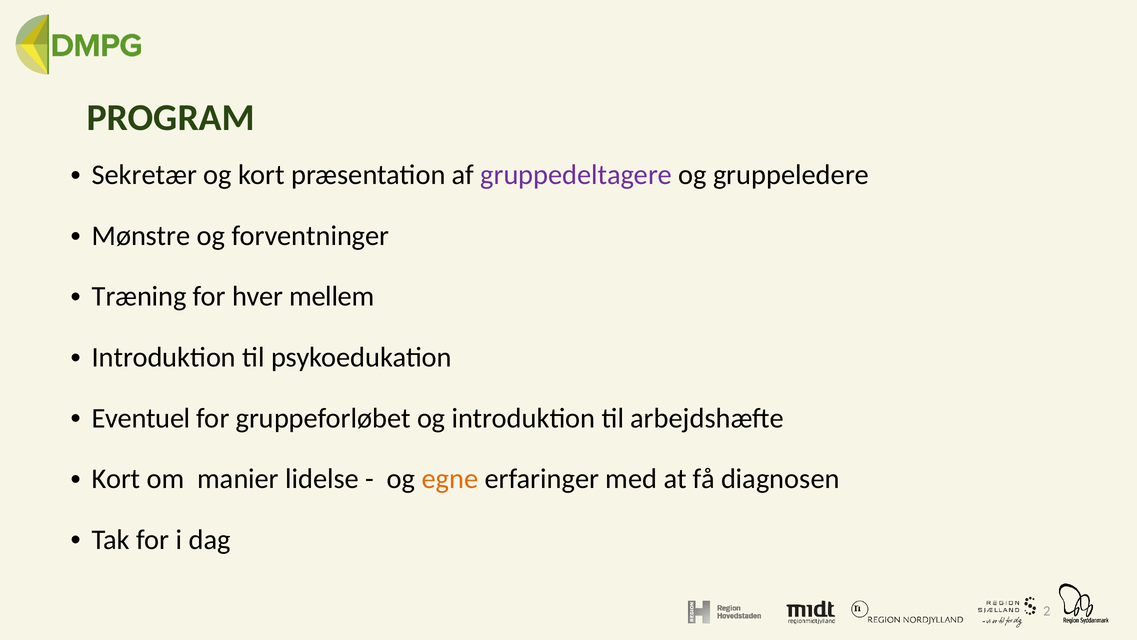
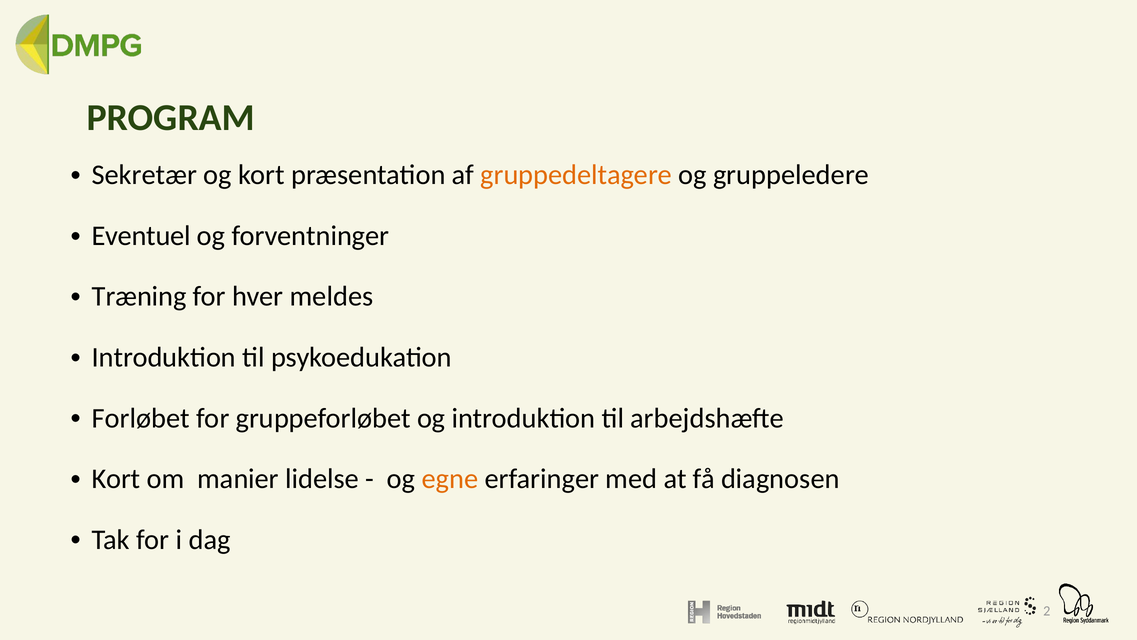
gruppedeltagere colour: purple -> orange (576, 175)
Mønstre: Mønstre -> Eventuel (141, 236)
mellem: mellem -> meldes (332, 296)
Eventuel: Eventuel -> Forløbet (141, 418)
